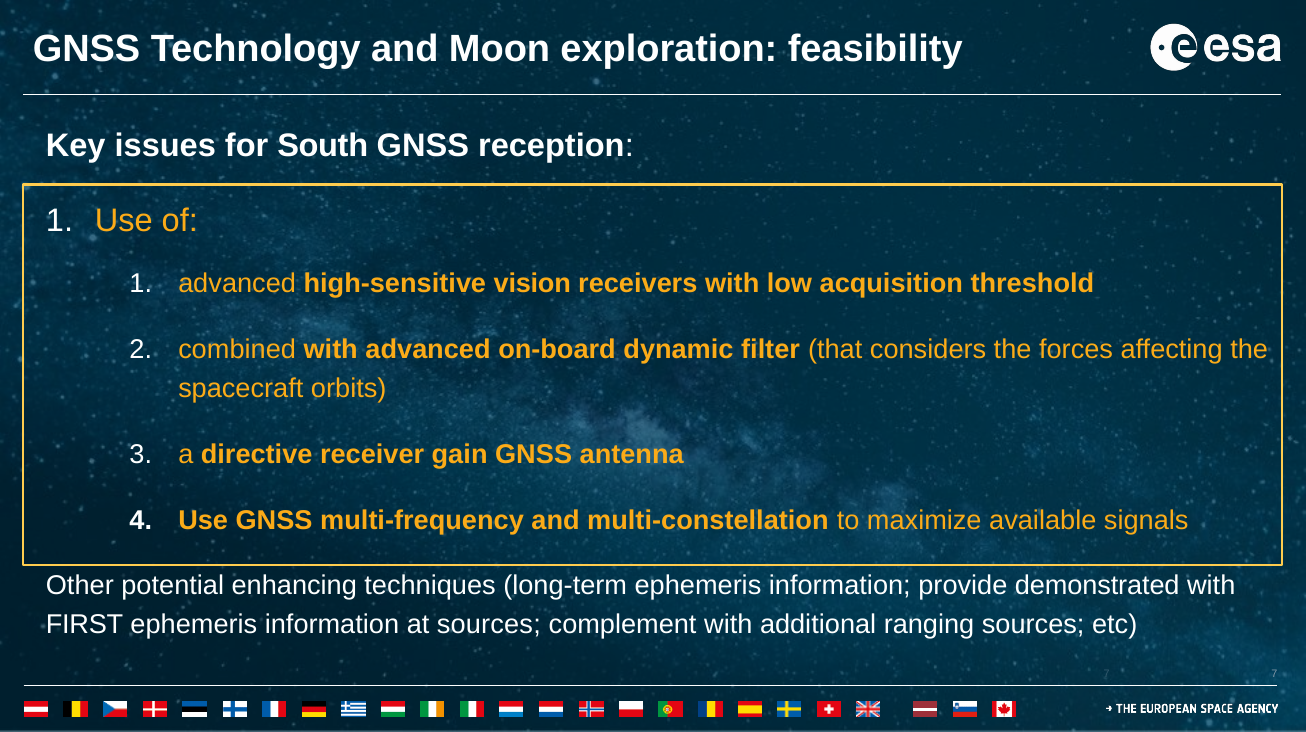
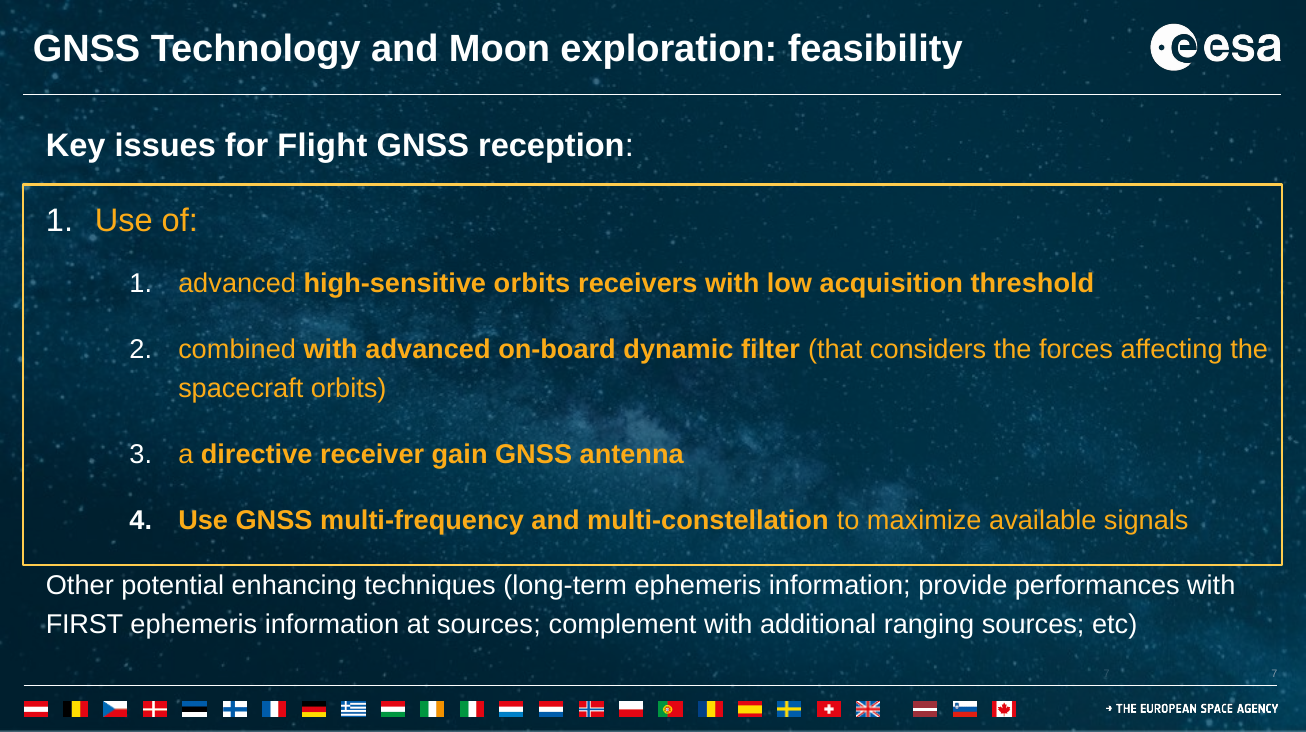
South: South -> Flight (322, 146)
high-sensitive vision: vision -> orbits (532, 284)
demonstrated: demonstrated -> performances (1097, 586)
